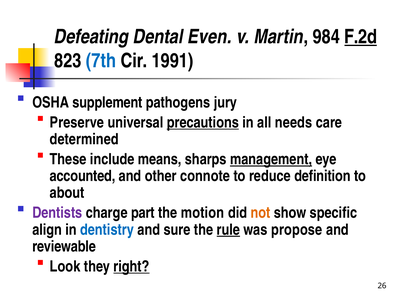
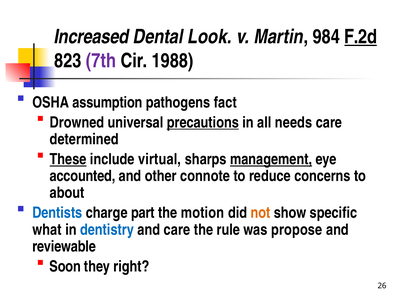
Defeating: Defeating -> Increased (92, 37)
Even: Even -> Look (210, 37)
7th colour: blue -> purple (101, 61)
1991: 1991 -> 1988 (173, 61)
supplement: supplement -> assumption (107, 102)
jury: jury -> fact (225, 102)
Preserve: Preserve -> Drowned (77, 122)
These underline: none -> present (68, 159)
means: means -> virtual (160, 159)
definition: definition -> concerns (322, 176)
Dentists colour: purple -> blue (57, 212)
align: align -> what (47, 229)
and sure: sure -> care (177, 229)
rule underline: present -> none (228, 229)
Look: Look -> Soon (65, 266)
right underline: present -> none (131, 266)
